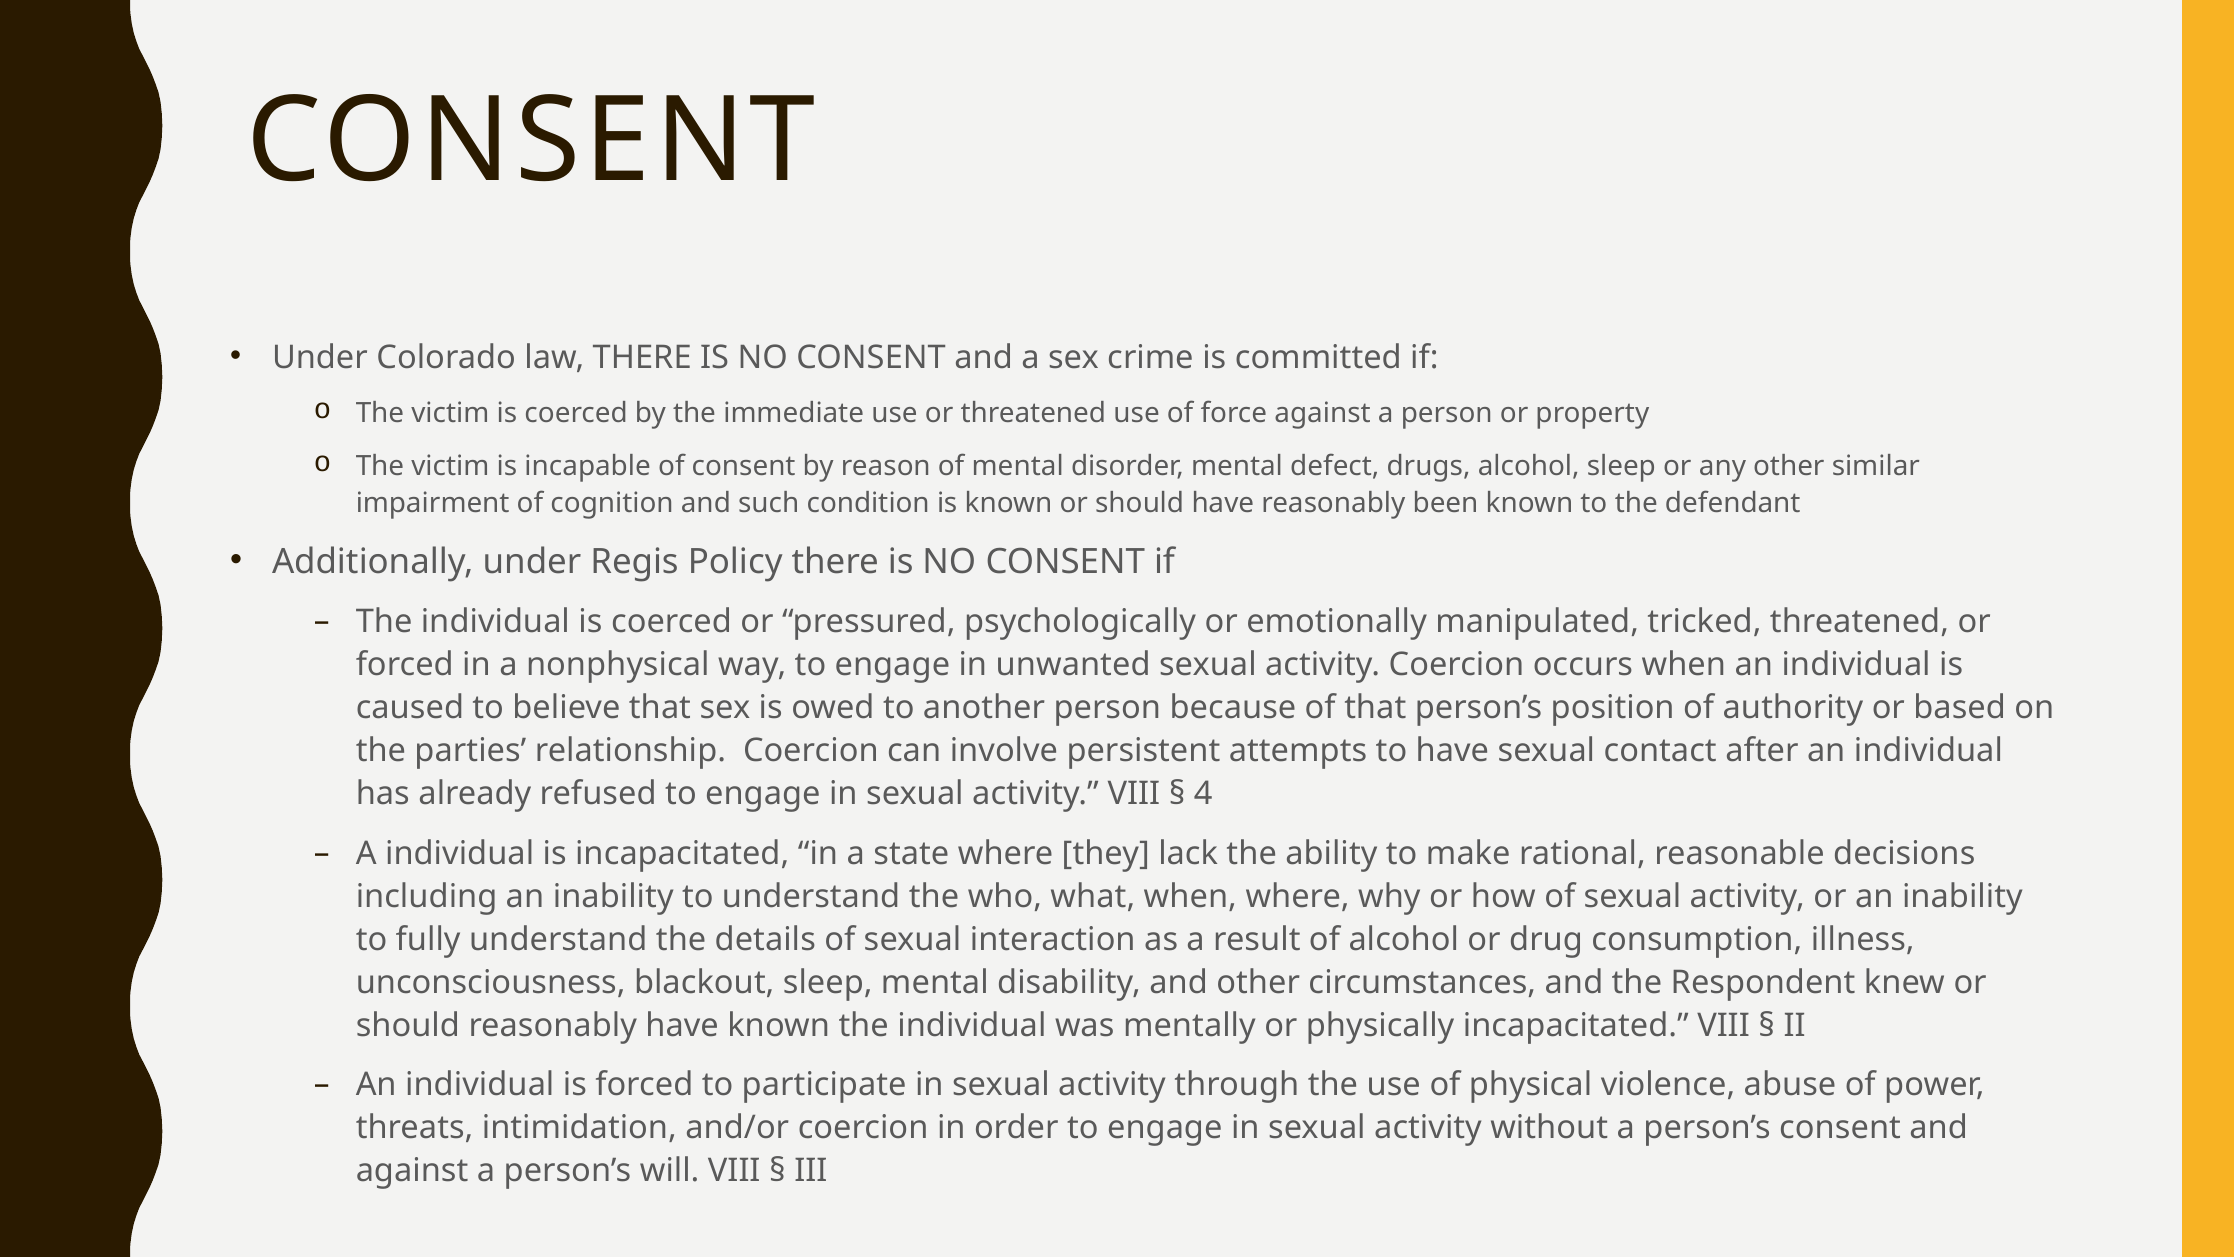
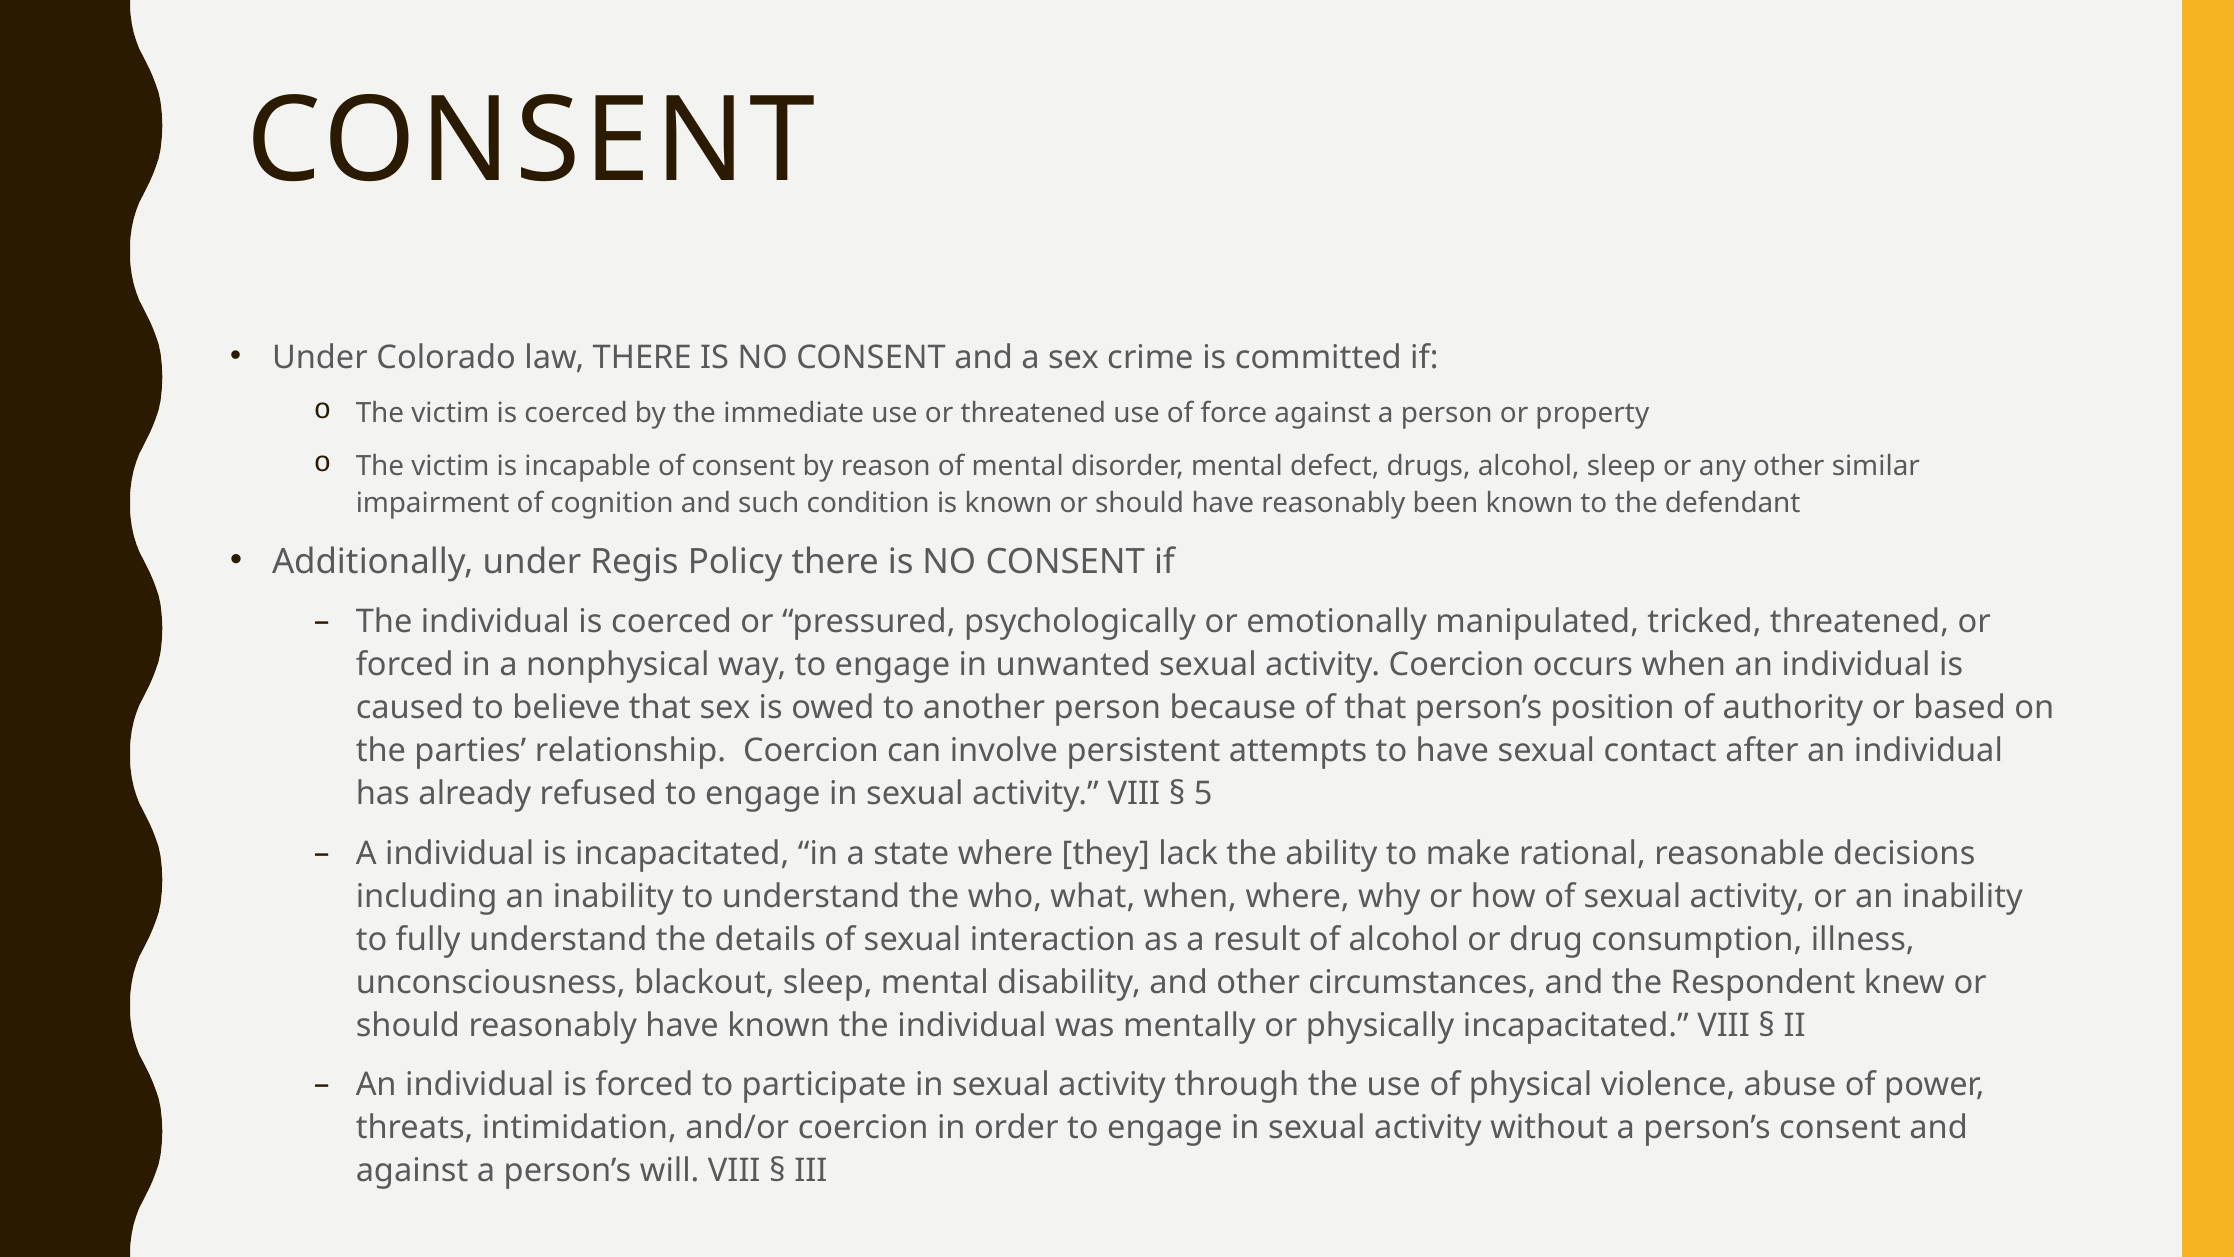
4: 4 -> 5 (1203, 794)
